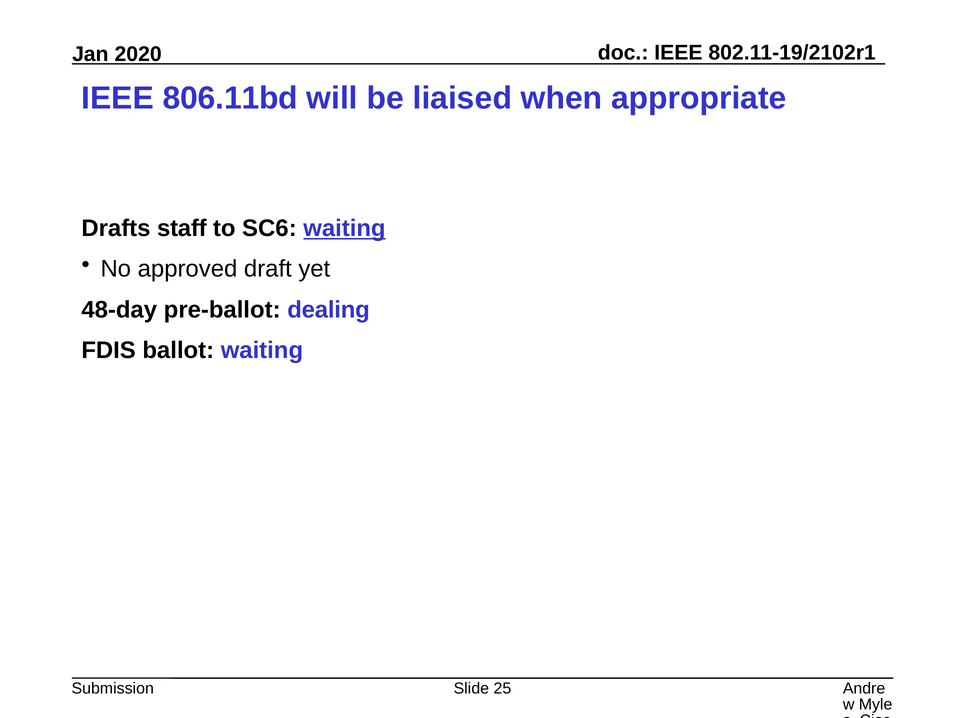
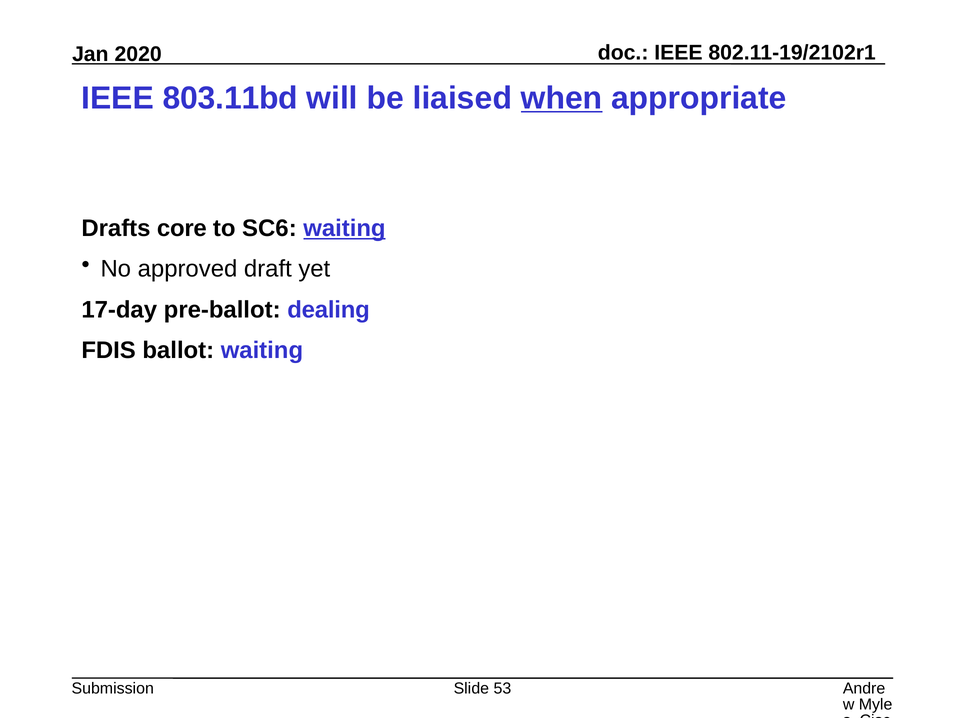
806.11bd: 806.11bd -> 803.11bd (230, 98)
when underline: none -> present (562, 98)
staff: staff -> core (182, 228)
48-day: 48-day -> 17-day (119, 310)
25: 25 -> 53 (502, 688)
